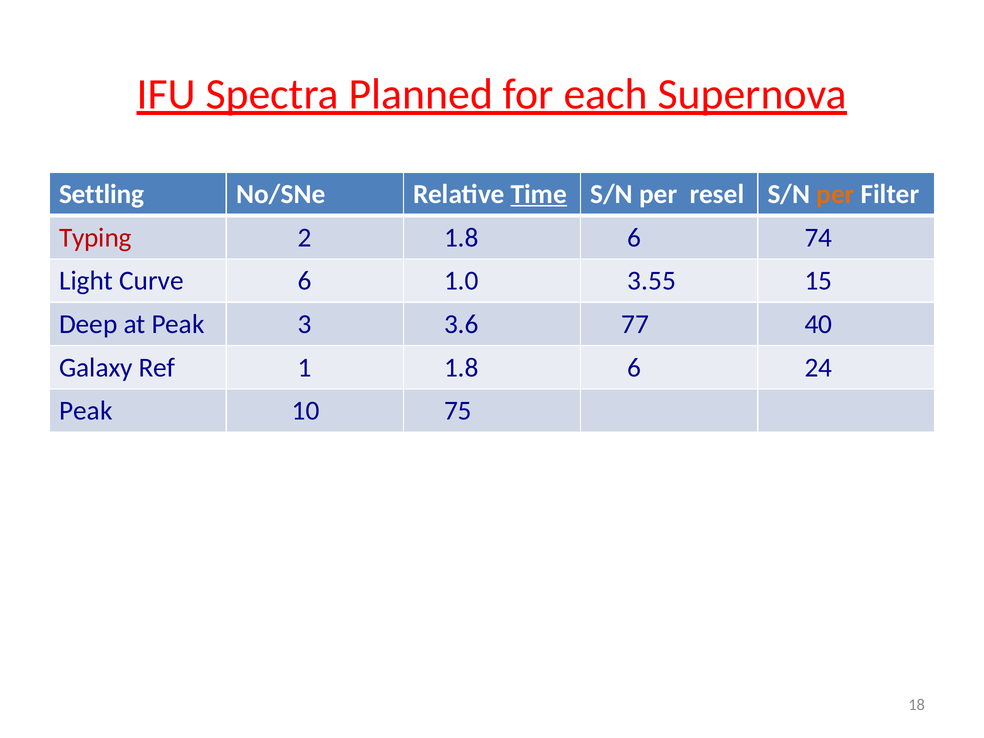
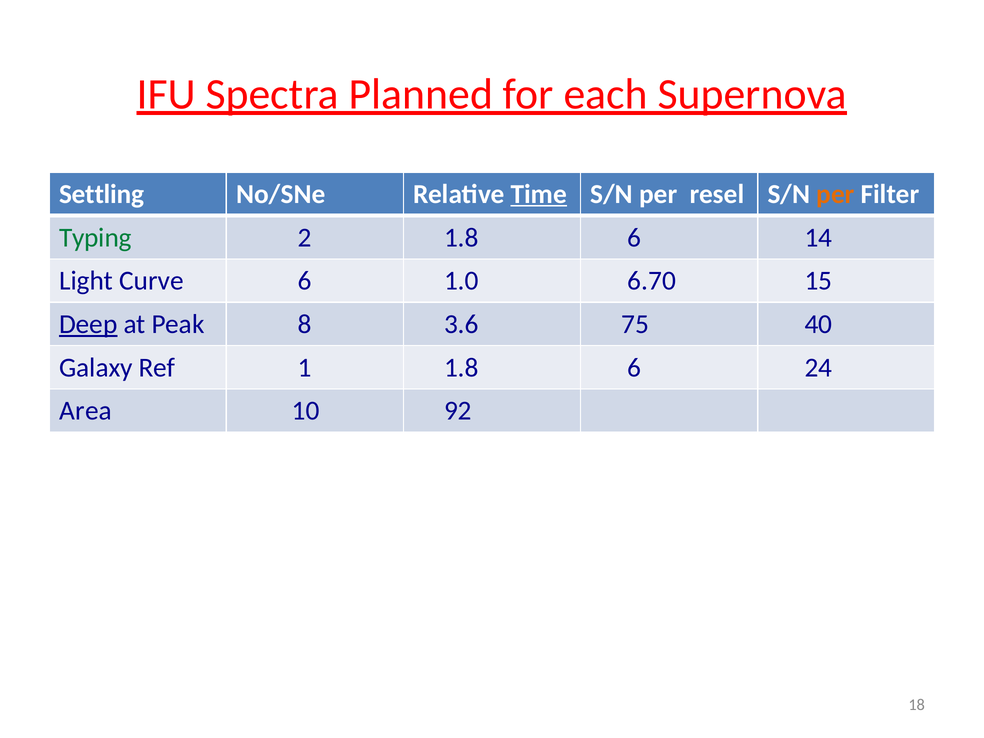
Typing colour: red -> green (95, 238)
74: 74 -> 14 (818, 238)
3.55: 3.55 -> 6.70 (652, 281)
Deep underline: none -> present (88, 324)
3: 3 -> 8 (305, 324)
77: 77 -> 75 (635, 324)
Peak: Peak -> Area (86, 411)
75: 75 -> 92 (458, 411)
